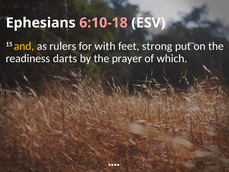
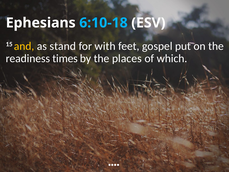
6:10-18 colour: pink -> light blue (103, 23)
rulers: rulers -> stand (63, 46)
strong: strong -> gospel (157, 46)
darts: darts -> times (65, 58)
prayer: prayer -> places (127, 58)
